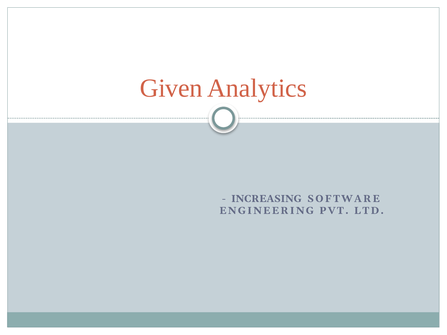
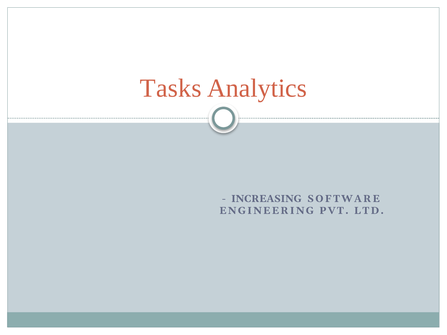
Given: Given -> Tasks (171, 88)
